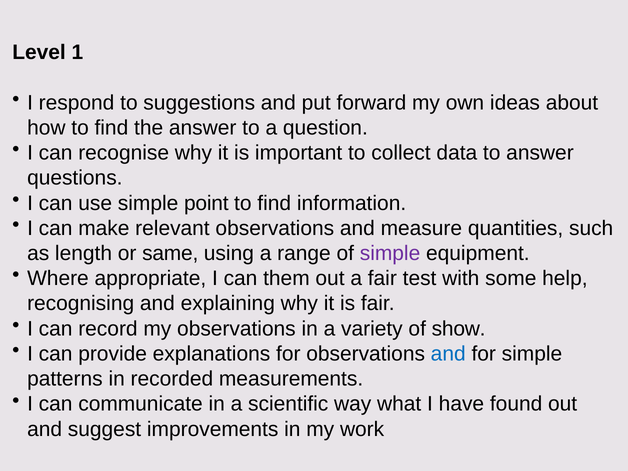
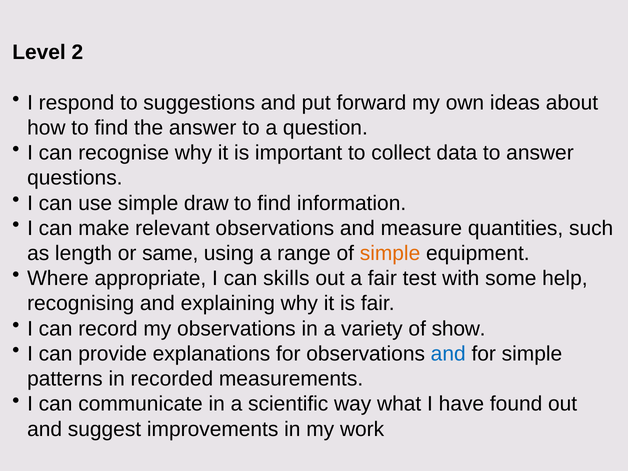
1: 1 -> 2 (77, 52)
point: point -> draw (206, 203)
simple colour: purple -> orange (390, 253)
them: them -> skills (286, 278)
